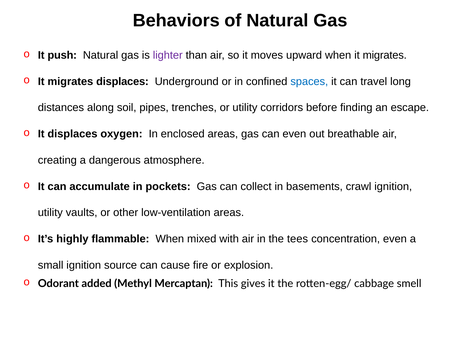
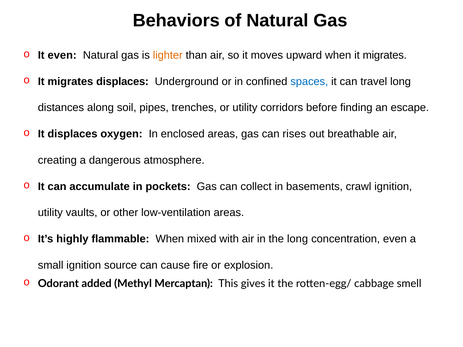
It push: push -> even (62, 55)
lighter colour: purple -> orange (168, 55)
can even: even -> rises (294, 134)
the tees: tees -> long (298, 239)
